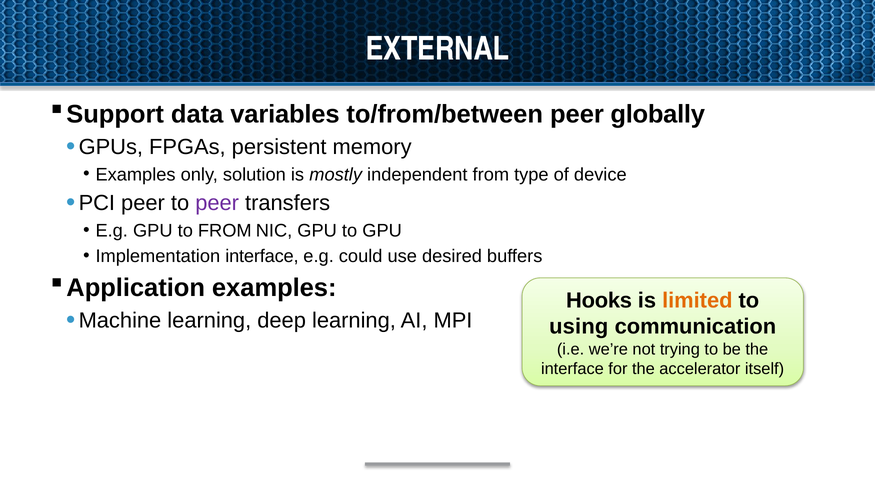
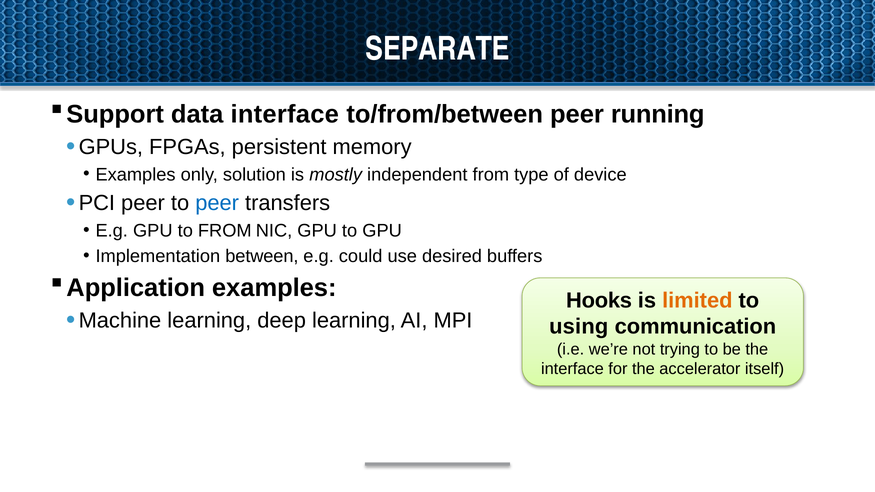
EXTERNAL: EXTERNAL -> SEPARATE (438, 49)
data variables: variables -> interface (285, 115)
globally: globally -> running (658, 115)
peer colour: purple -> blue (217, 203)
Implementation interface: interface -> between (262, 256)
